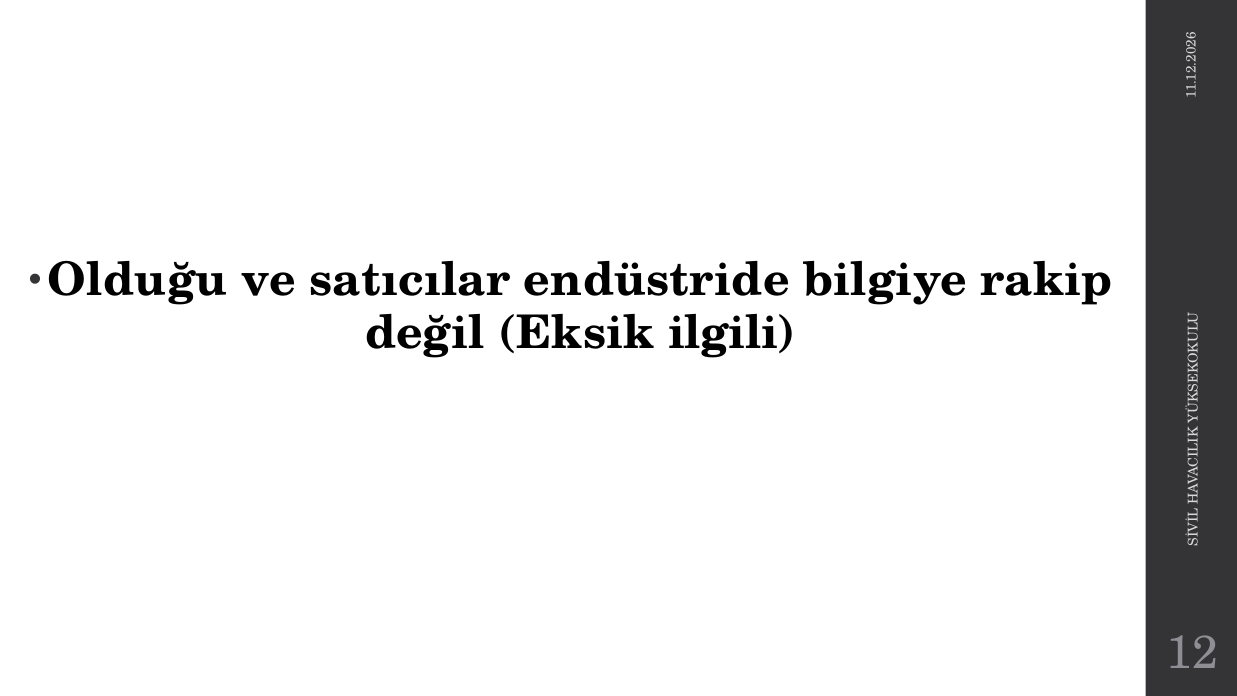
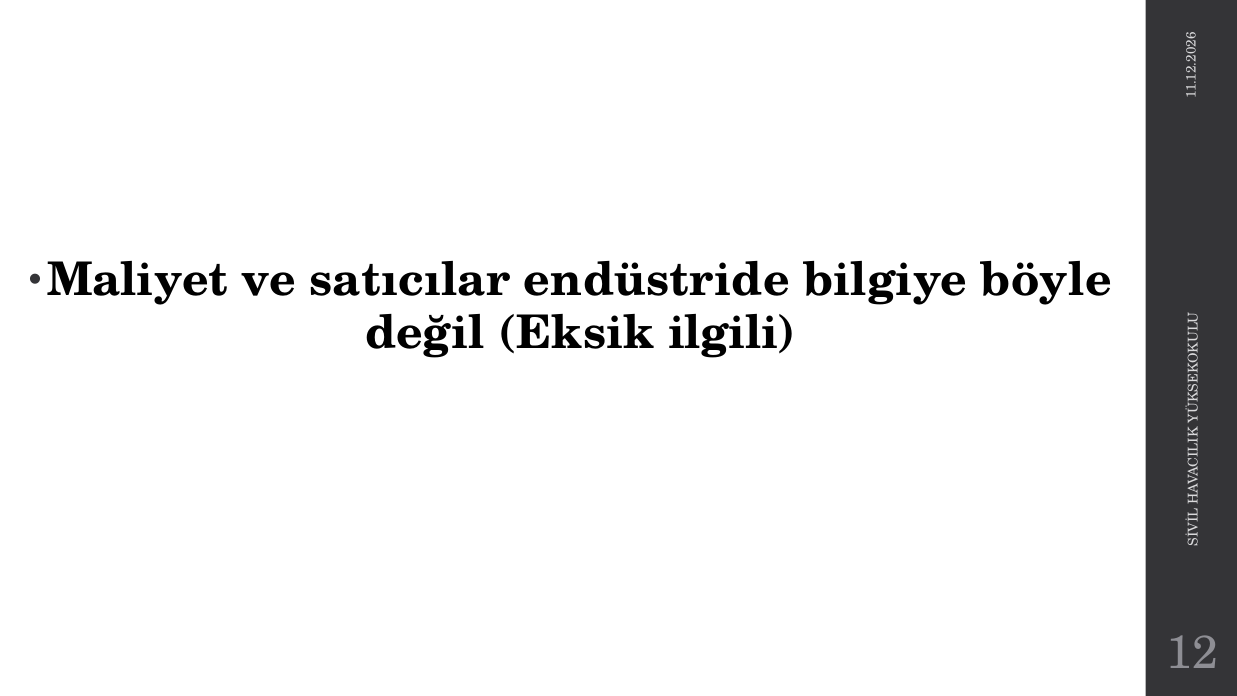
Olduğu: Olduğu -> Maliyet (138, 280)
rakip: rakip -> böyle (1046, 280)
